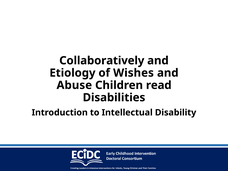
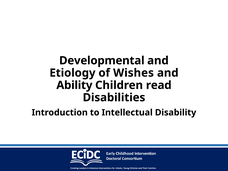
Collaboratively: Collaboratively -> Developmental (102, 61)
Abuse: Abuse -> Ability (74, 85)
